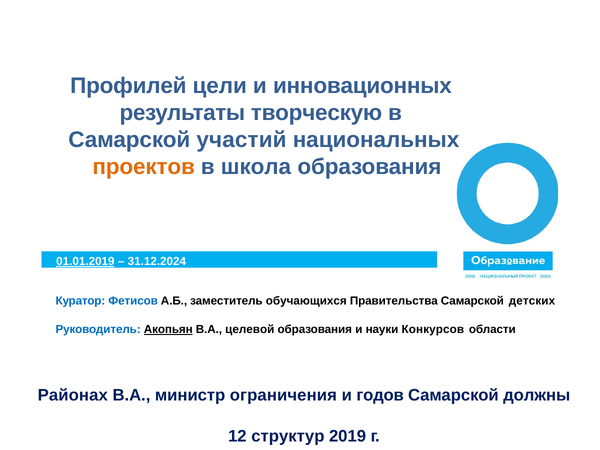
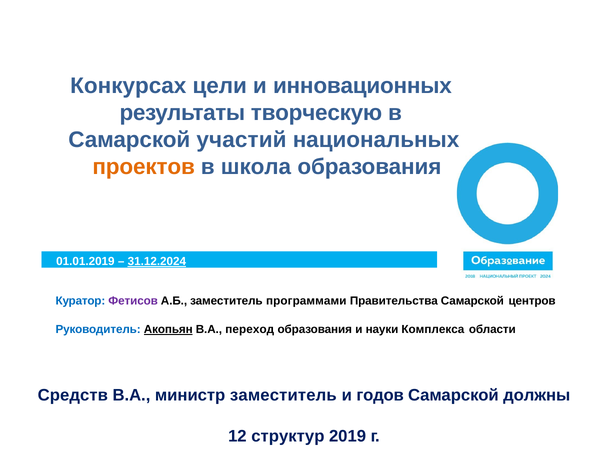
Профилей: Профилей -> Конкурсах (128, 86)
01.01.2019 underline: present -> none (85, 262)
31.12.2024 underline: none -> present (157, 262)
Фетисов colour: blue -> purple (133, 301)
обучающихся: обучающихся -> программами (306, 301)
детских: детских -> центров (532, 301)
целевой: целевой -> переход (250, 330)
Конкурсов: Конкурсов -> Комплекса (433, 330)
Районах: Районах -> Средств (73, 395)
министр ограничения: ограничения -> заместитель (283, 395)
